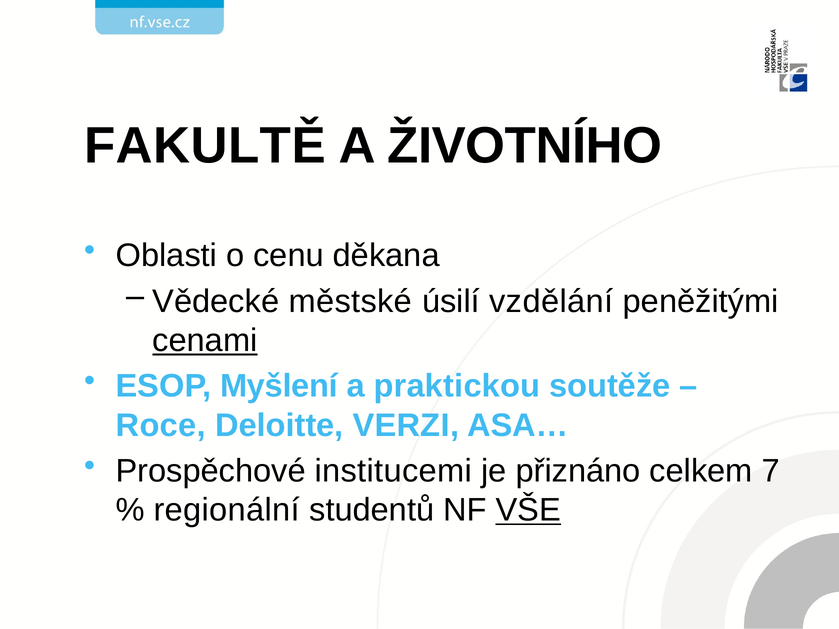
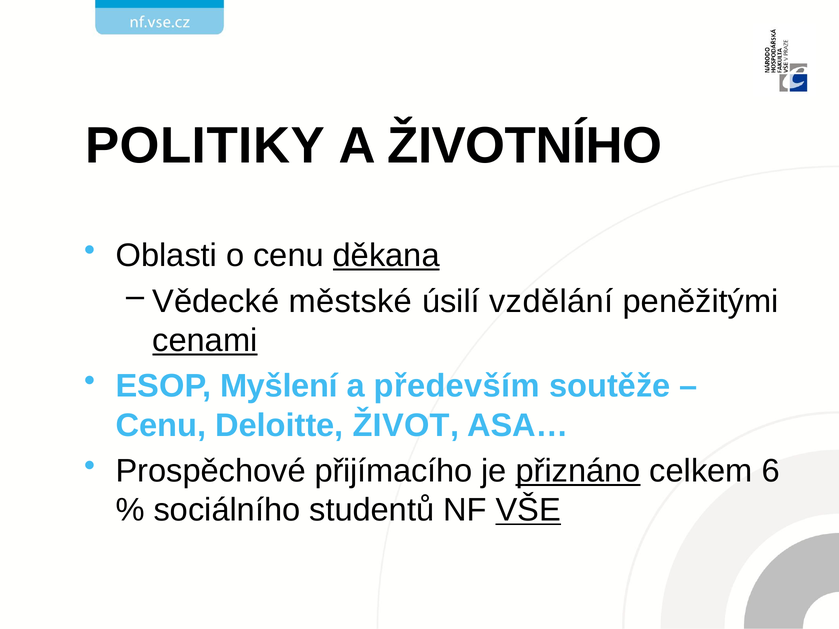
FAKULTĚ: FAKULTĚ -> POLITIKY (205, 146)
děkana underline: none -> present (386, 256)
praktickou: praktickou -> především (457, 386)
Roce: Roce -> Cenu (161, 426)
VERZI: VERZI -> ŽIVOT (406, 426)
institucemi: institucemi -> přijímacího (394, 471)
přiznáno underline: none -> present (578, 471)
7: 7 -> 6 (771, 471)
regionální: regionální -> sociálního (227, 510)
